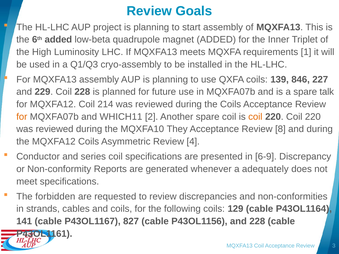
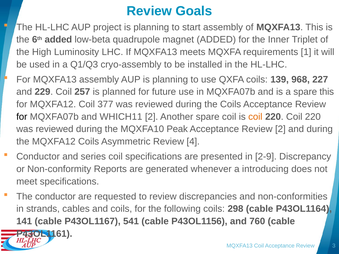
846: 846 -> 968 (301, 80)
Coil 228: 228 -> 257 (82, 92)
spare talk: talk -> this (327, 92)
214: 214 -> 377 (105, 104)
for colour: orange -> black (22, 117)
They: They -> Peak (177, 129)
Review 8: 8 -> 2 (280, 129)
6-9: 6-9 -> 2-9 (266, 157)
adequately: adequately -> introducing (265, 169)
The forbidden: forbidden -> conductor (55, 197)
129: 129 -> 298 (235, 209)
827: 827 -> 541 (131, 222)
and 228: 228 -> 760 (257, 222)
